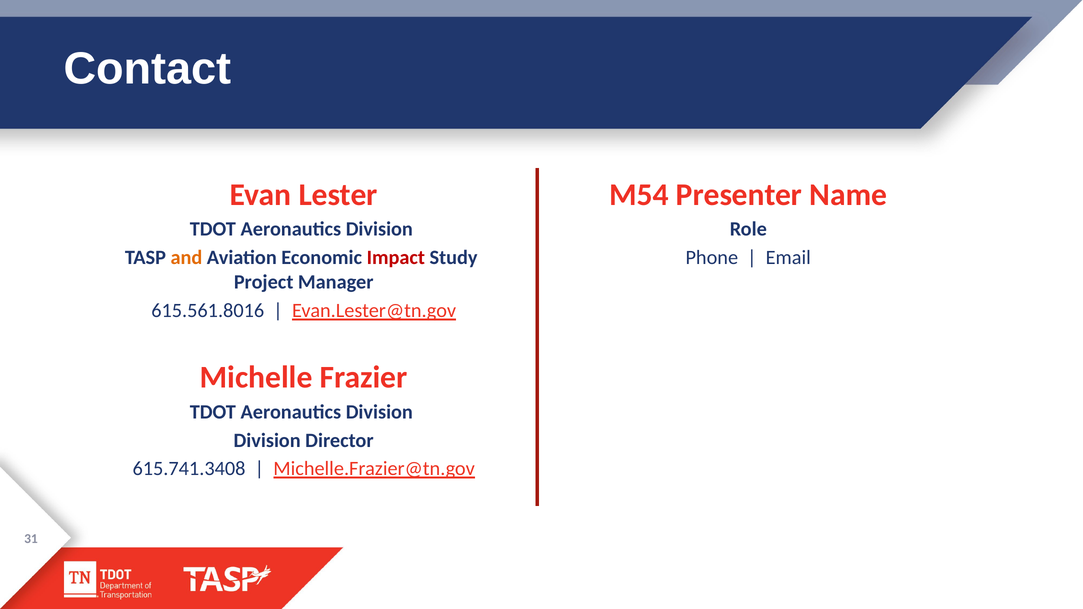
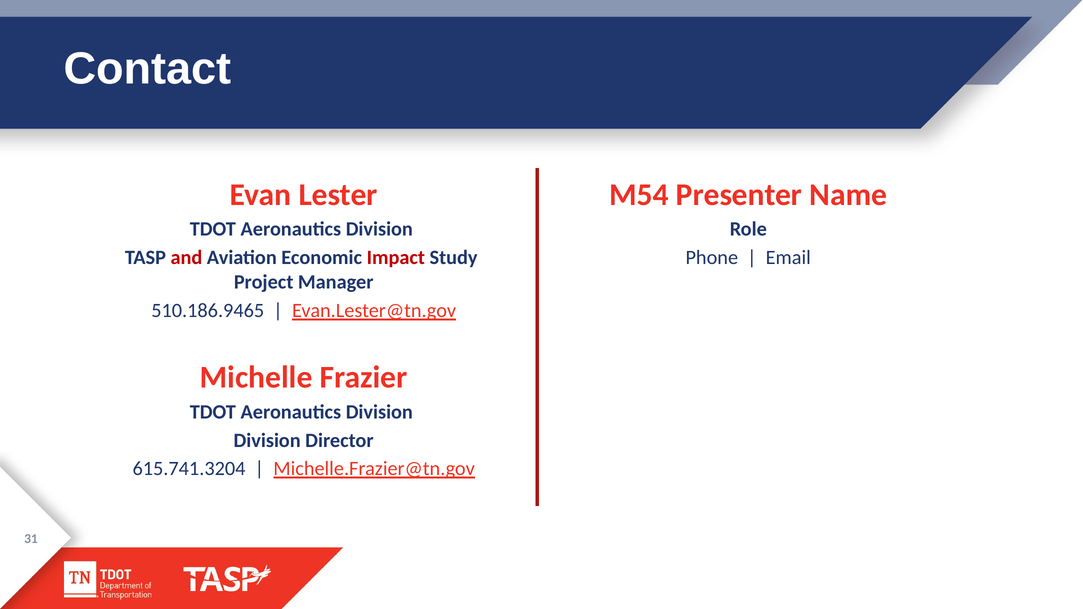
and colour: orange -> red (186, 258)
615.561.8016: 615.561.8016 -> 510.186.9465 (208, 311)
615.741.3408: 615.741.3408 -> 615.741.3204 (189, 469)
